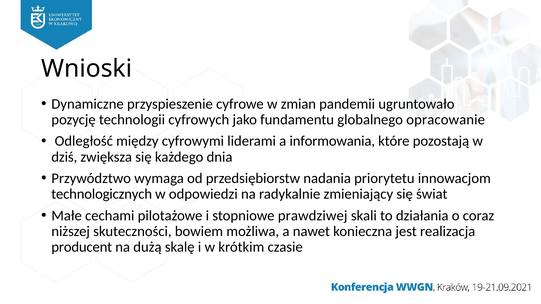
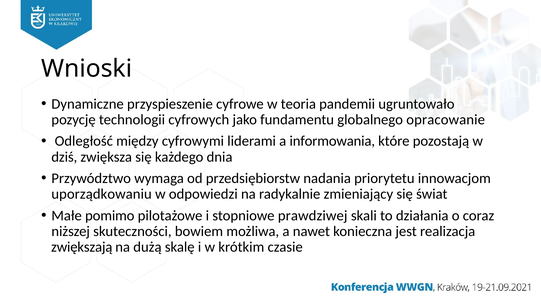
zmian: zmian -> teoria (298, 104)
technologicznych: technologicznych -> uporządkowaniu (102, 194)
cechami: cechami -> pomimo (110, 216)
producent: producent -> zwiększają (82, 247)
